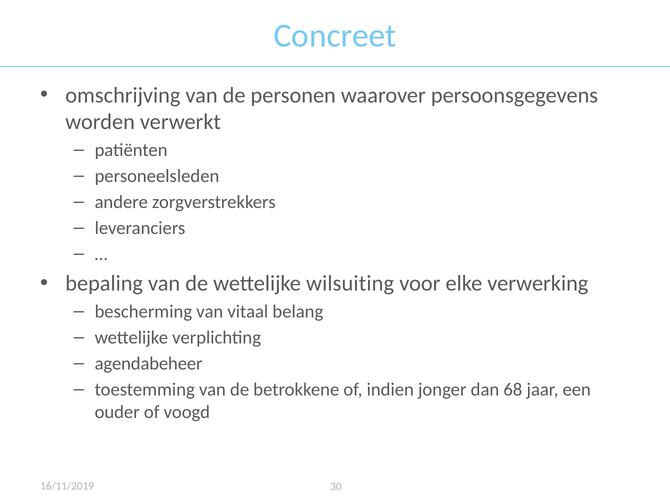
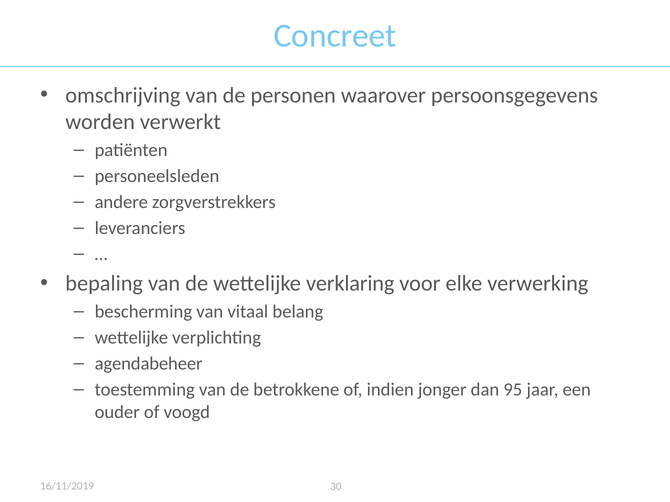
wilsuiting: wilsuiting -> verklaring (350, 284)
68: 68 -> 95 (513, 390)
